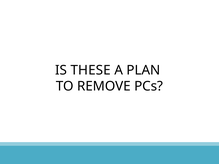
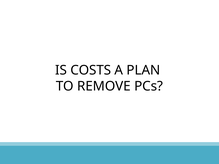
THESE: THESE -> COSTS (91, 70)
